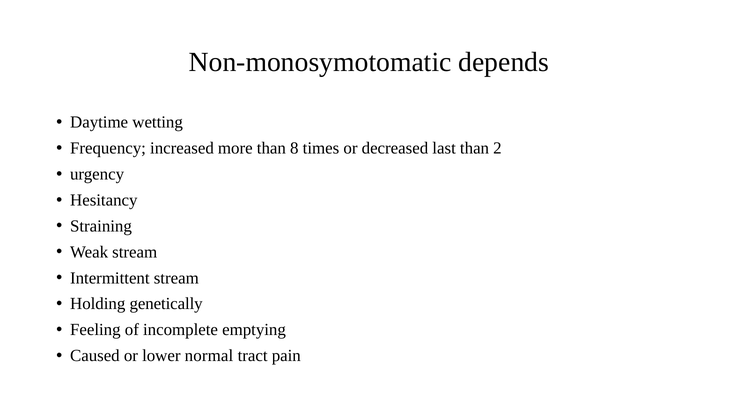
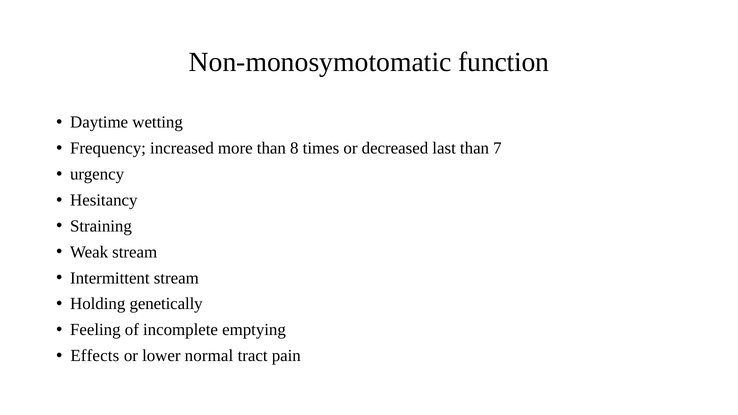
depends: depends -> function (504, 62)
2: 2 -> 7 (497, 148)
Caused: Caused -> Effects (95, 356)
